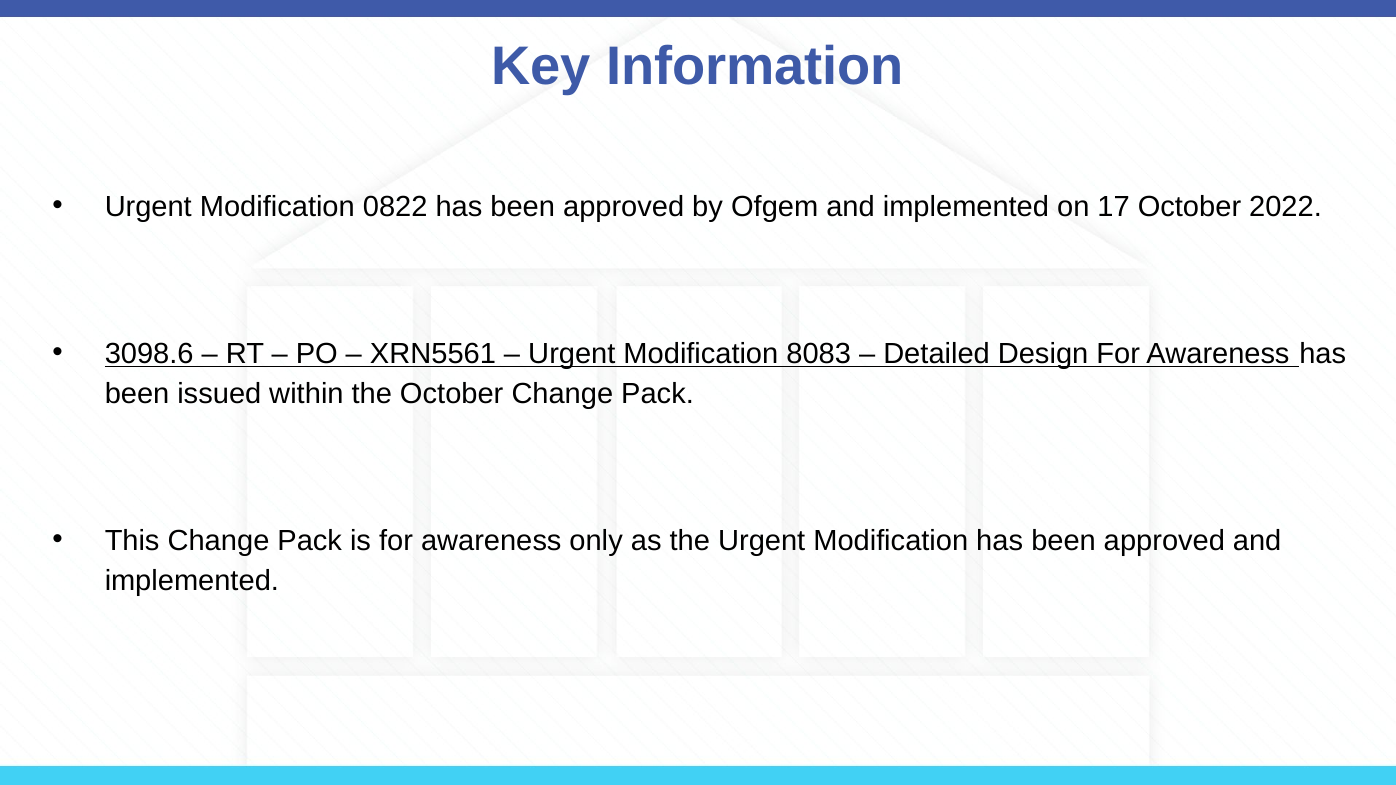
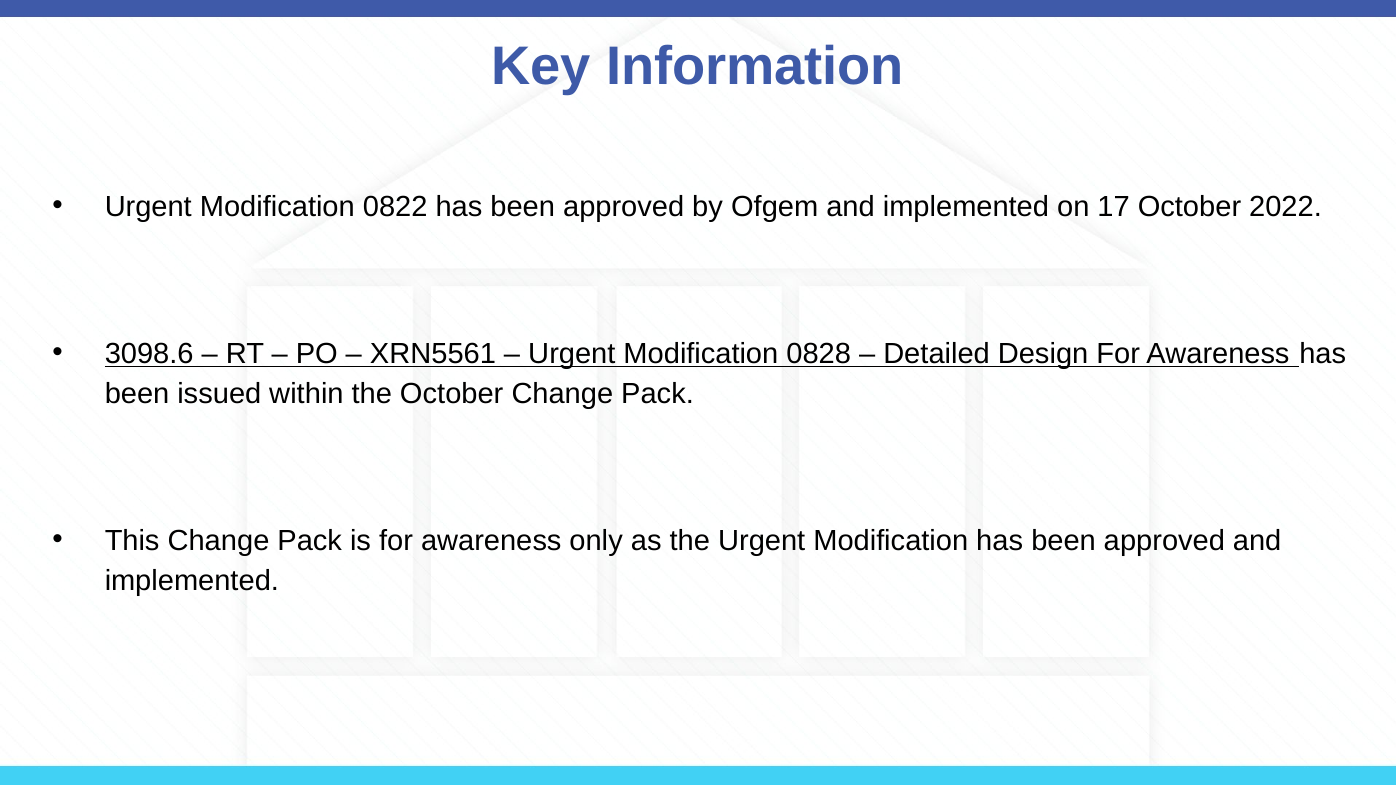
8083: 8083 -> 0828 (819, 354)
